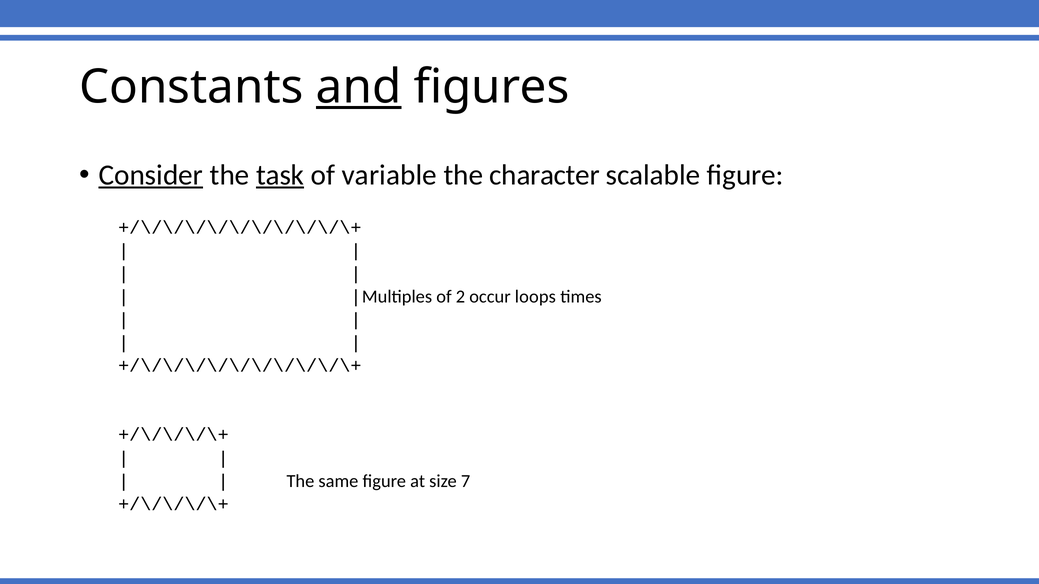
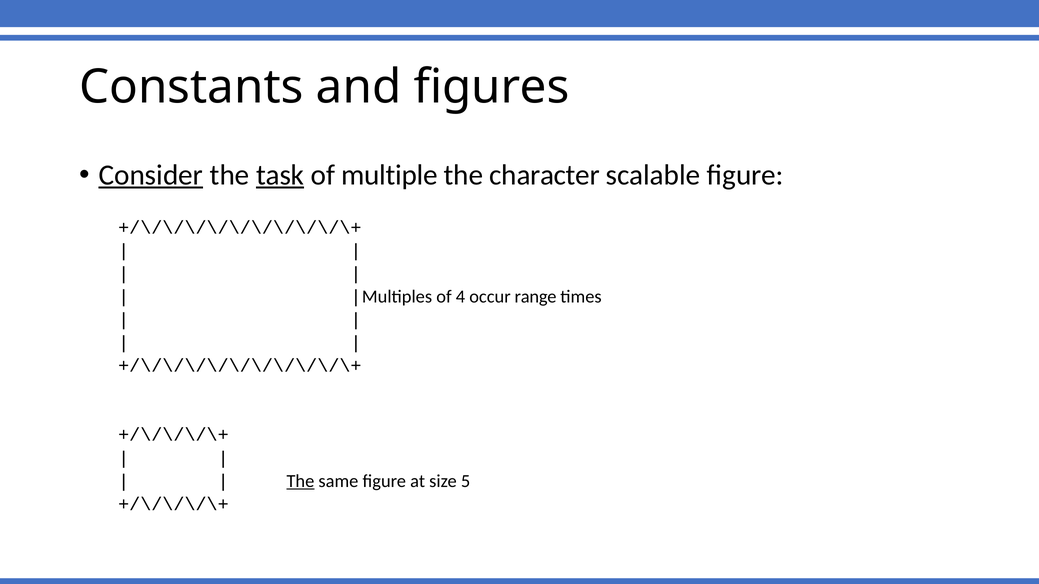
and underline: present -> none (359, 87)
variable: variable -> multiple (390, 175)
2: 2 -> 4 (460, 297)
loops: loops -> range (536, 297)
The underline: none -> present (300, 481)
7: 7 -> 5 (466, 481)
